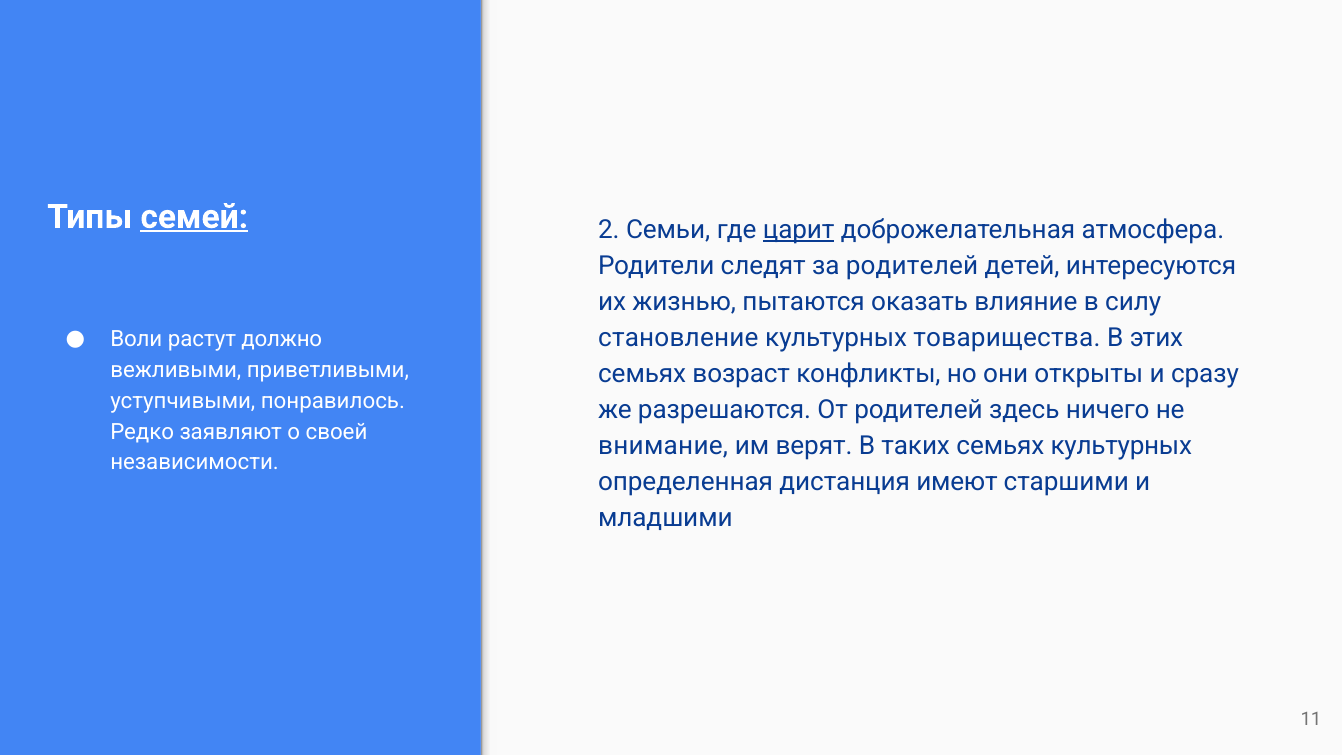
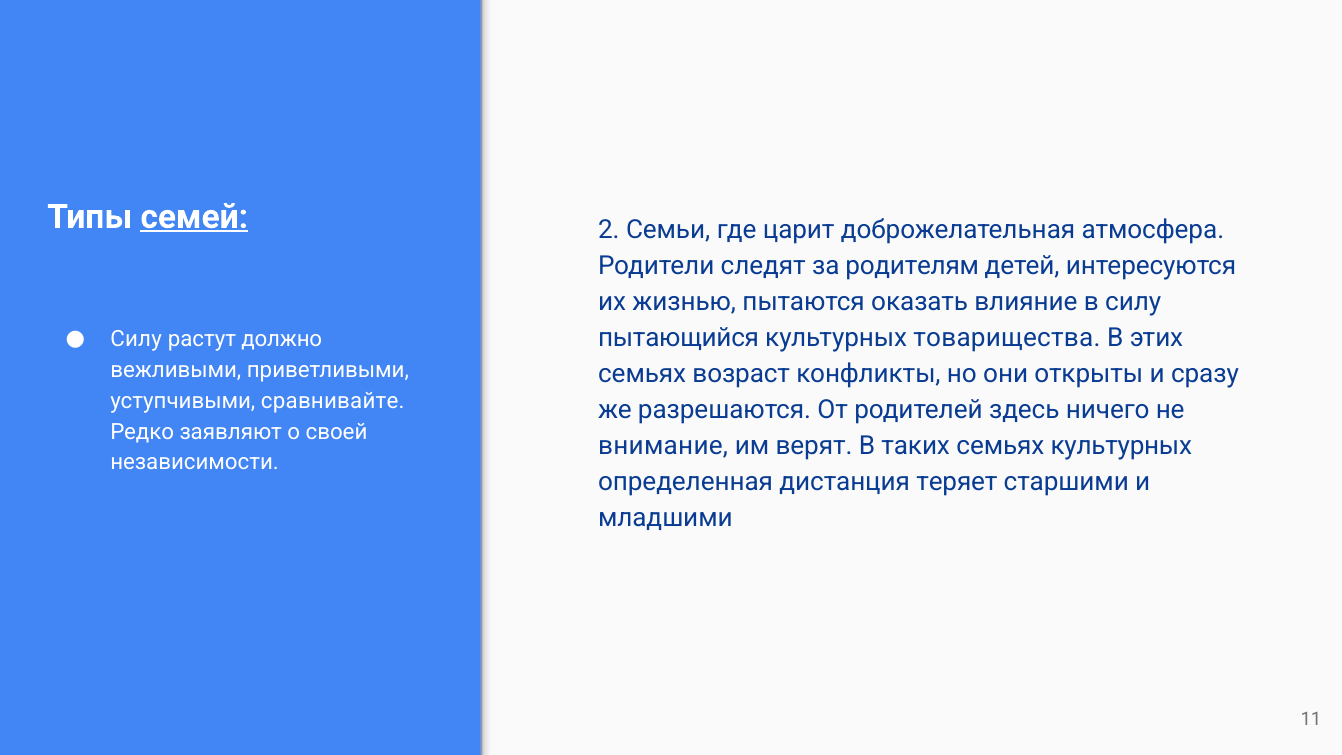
царит underline: present -> none (799, 230)
за родителей: родителей -> родителям (912, 266)
становление: становление -> пытающийся (679, 338)
Воли: Воли -> Силу (136, 339)
понравилось: понравилось -> сравнивайте (333, 401)
имеют: имеют -> теряет (957, 482)
